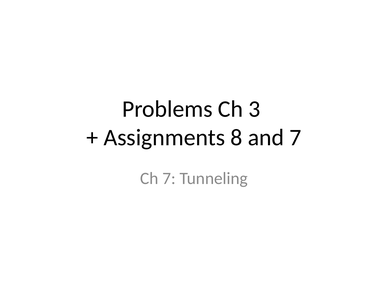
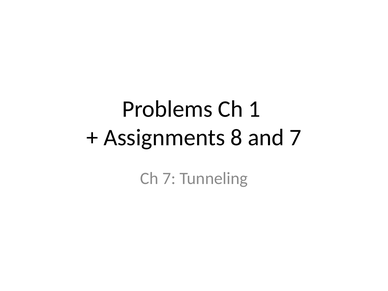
3: 3 -> 1 (254, 109)
